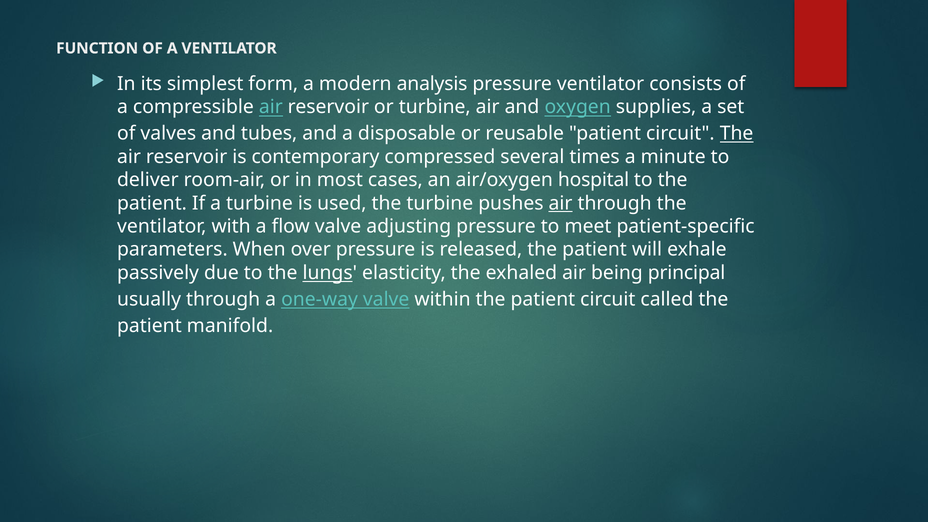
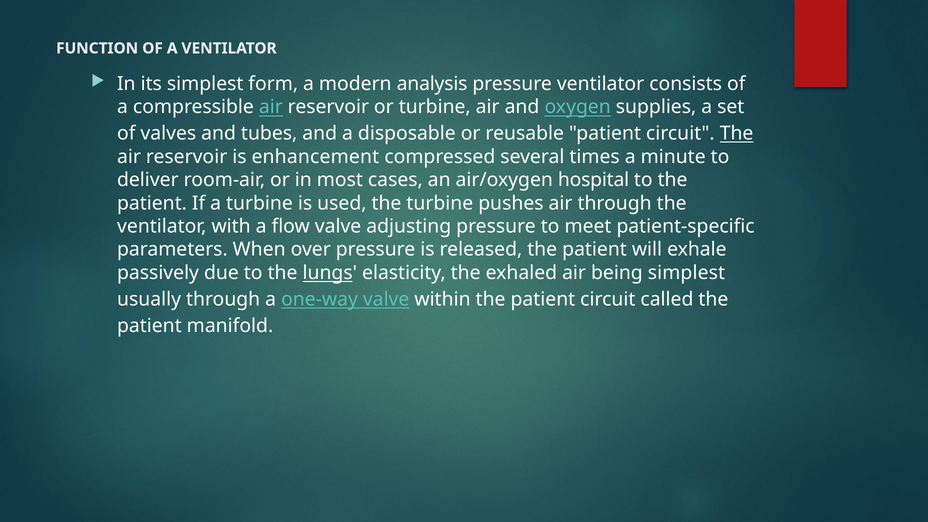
contemporary: contemporary -> enhancement (315, 157)
air underline: present -> none (561, 203)
being principal: principal -> simplest (686, 273)
